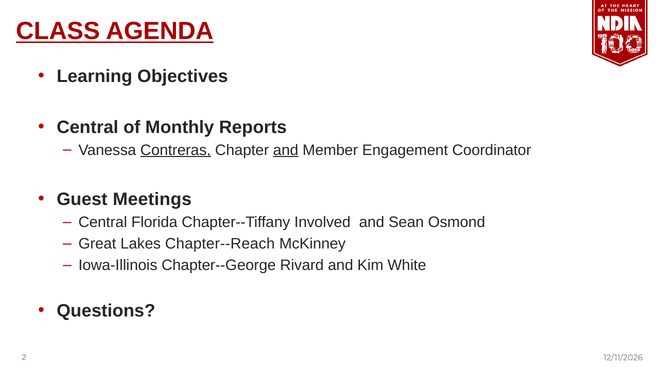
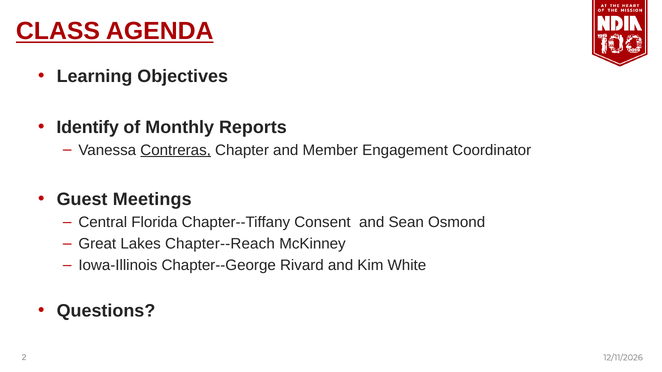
Central: Central -> Identify (88, 127)
and underline: present -> none (286, 150)
Involved: Involved -> Consent (322, 223)
